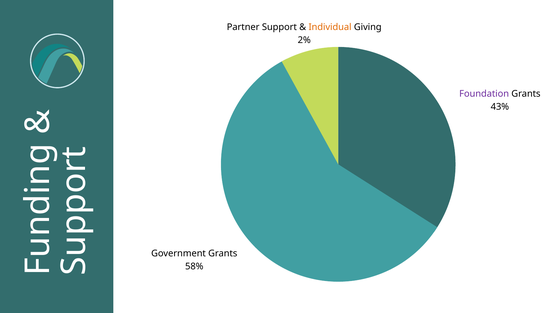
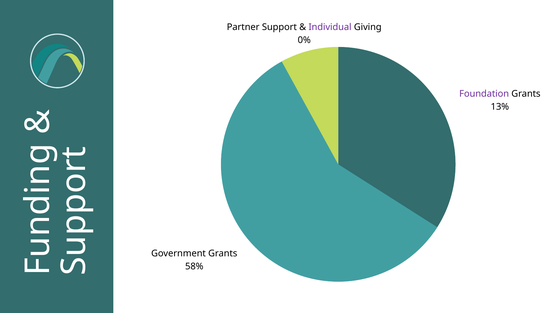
Individual colour: orange -> purple (330, 27)
2%: 2% -> 0% (304, 40)
43%: 43% -> 13% (500, 107)
